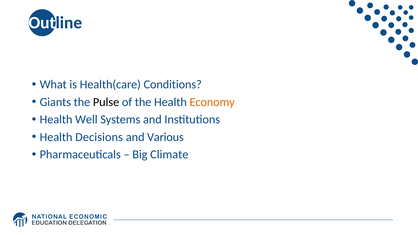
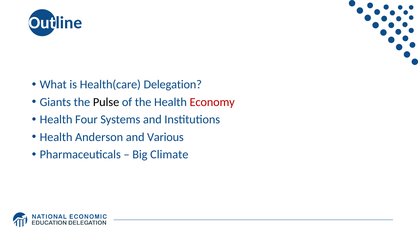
Conditions: Conditions -> Delegation (173, 85)
Economy colour: orange -> red (212, 102)
Well: Well -> Four (86, 120)
Decisions: Decisions -> Anderson (99, 137)
